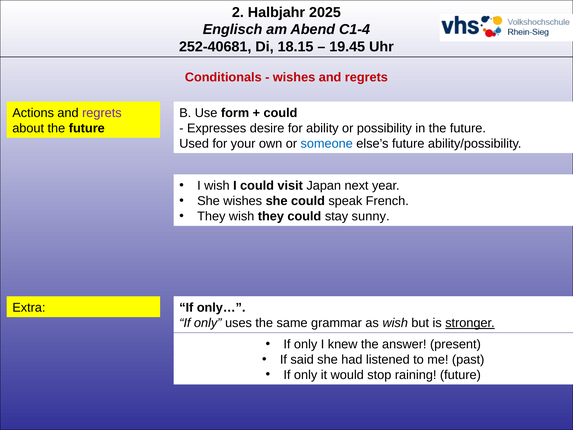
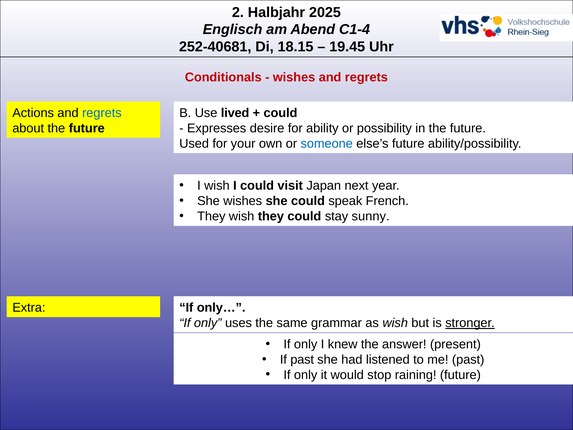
regrets colour: purple -> blue (102, 113)
form: form -> lived (235, 113)
If said: said -> past (302, 359)
